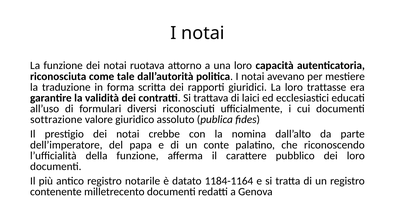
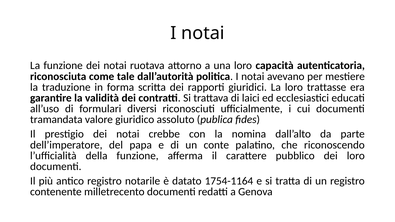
sottrazione: sottrazione -> tramandata (56, 120)
1184-1164: 1184-1164 -> 1754-1164 (229, 181)
